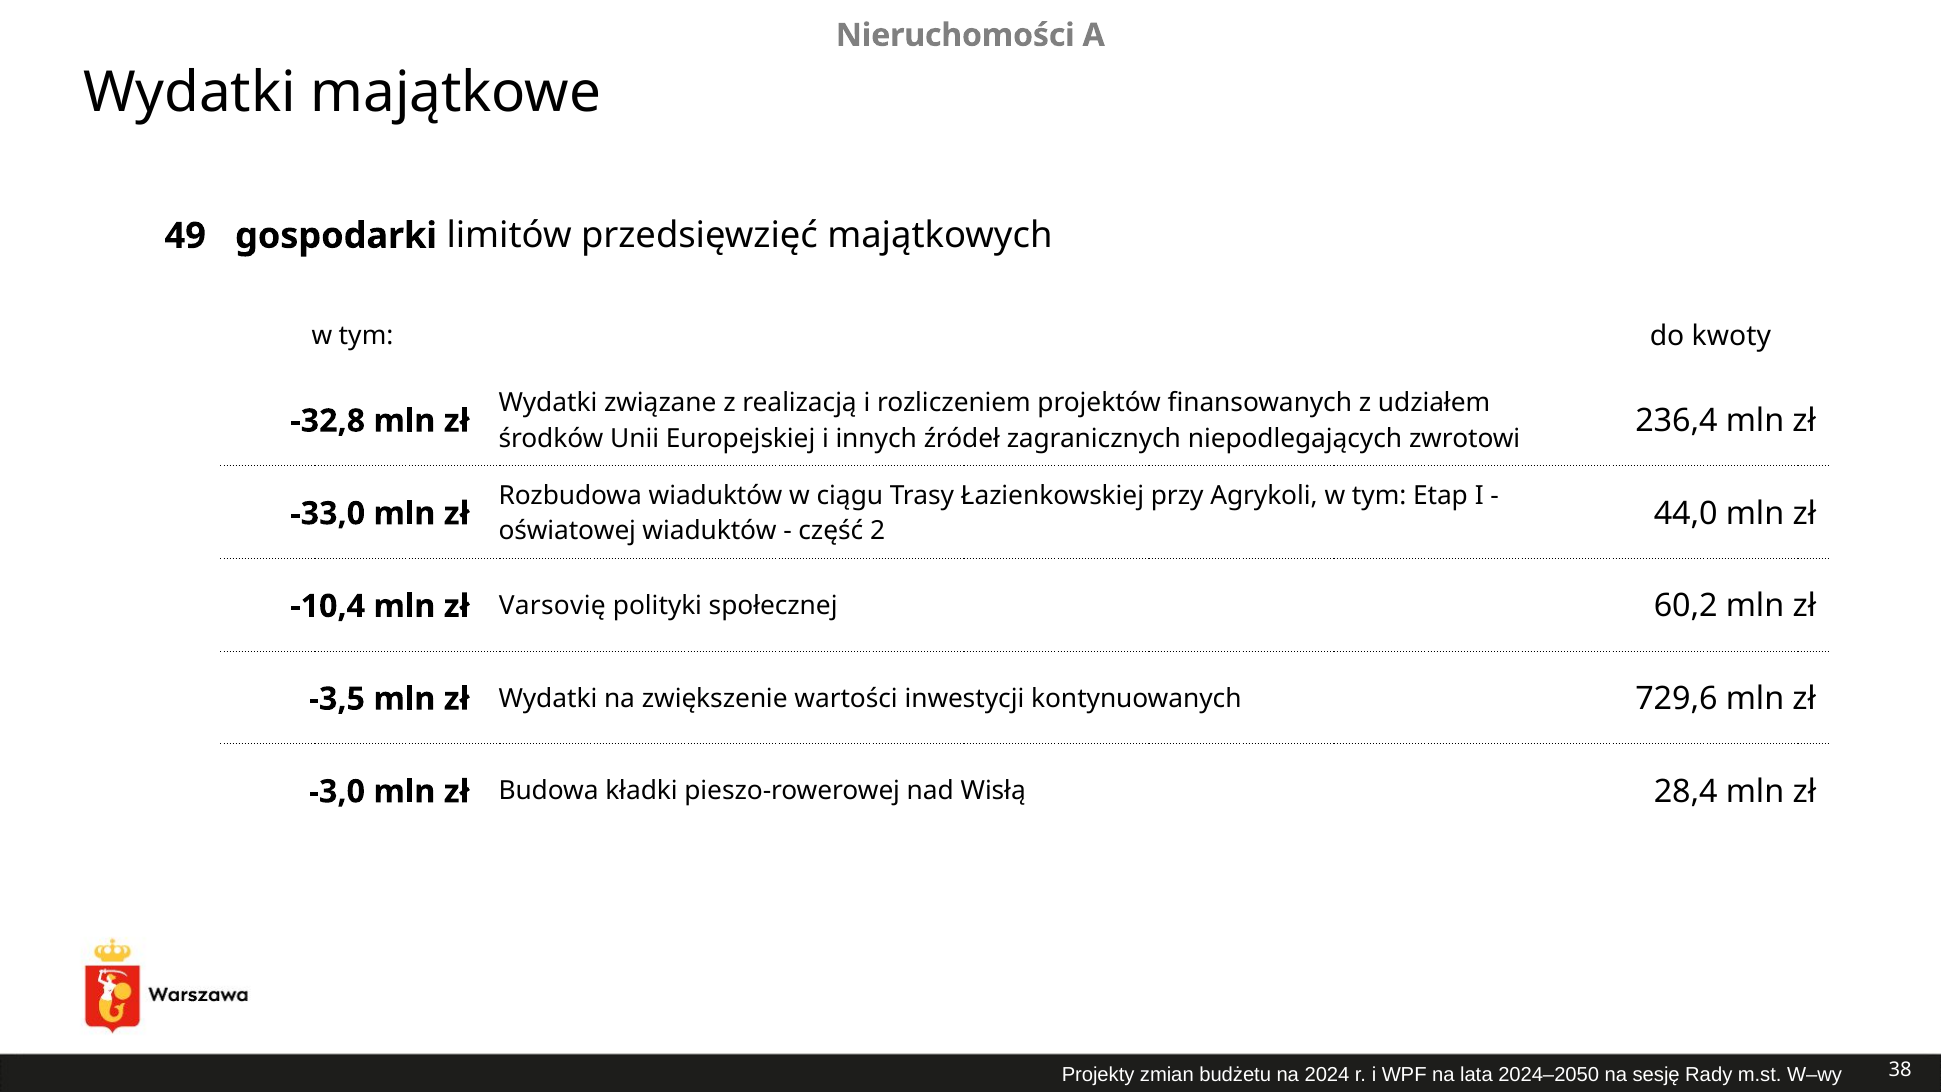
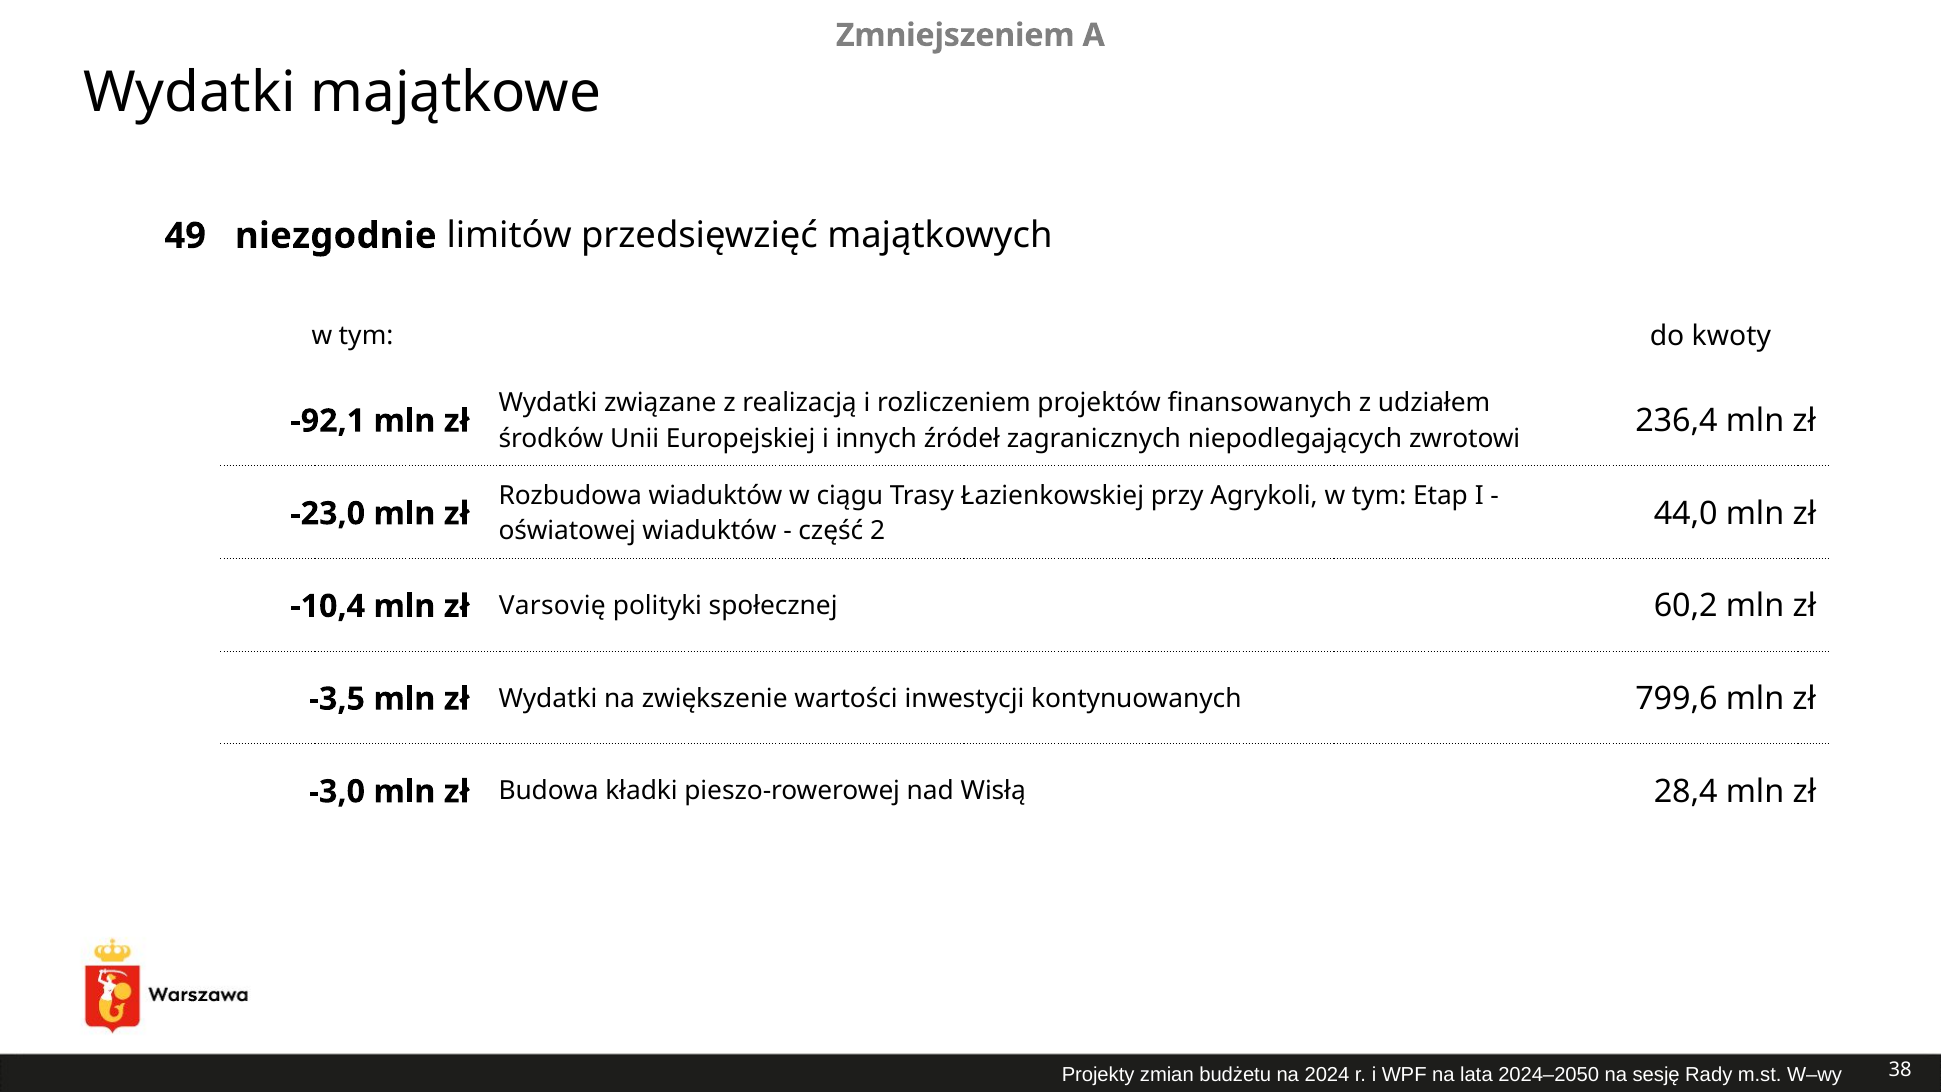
Nieruchomości: Nieruchomości -> Zmniejszeniem (955, 35)
gospodarki: gospodarki -> niezgodnie (336, 236)
-32,8: -32,8 -> -92,1 (328, 421)
-33,0: -33,0 -> -23,0 (328, 514)
729,6: 729,6 -> 799,6 (1676, 699)
